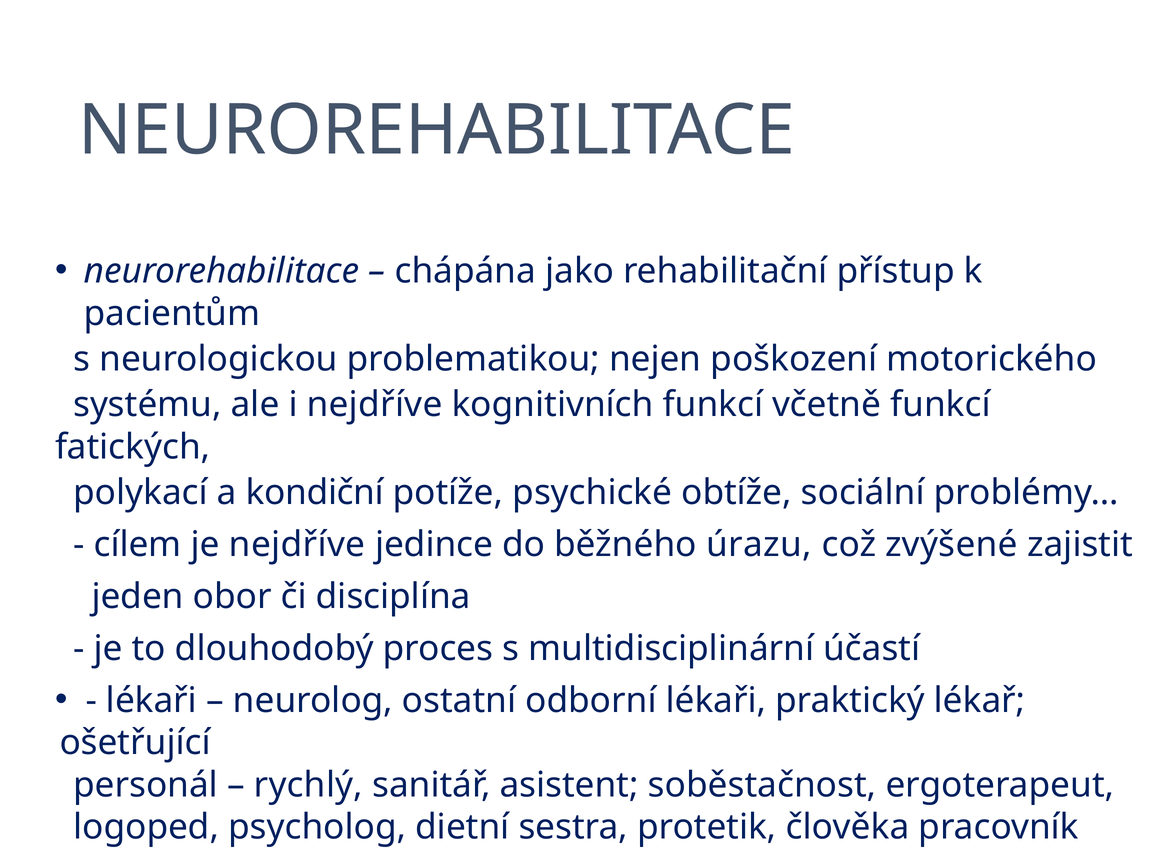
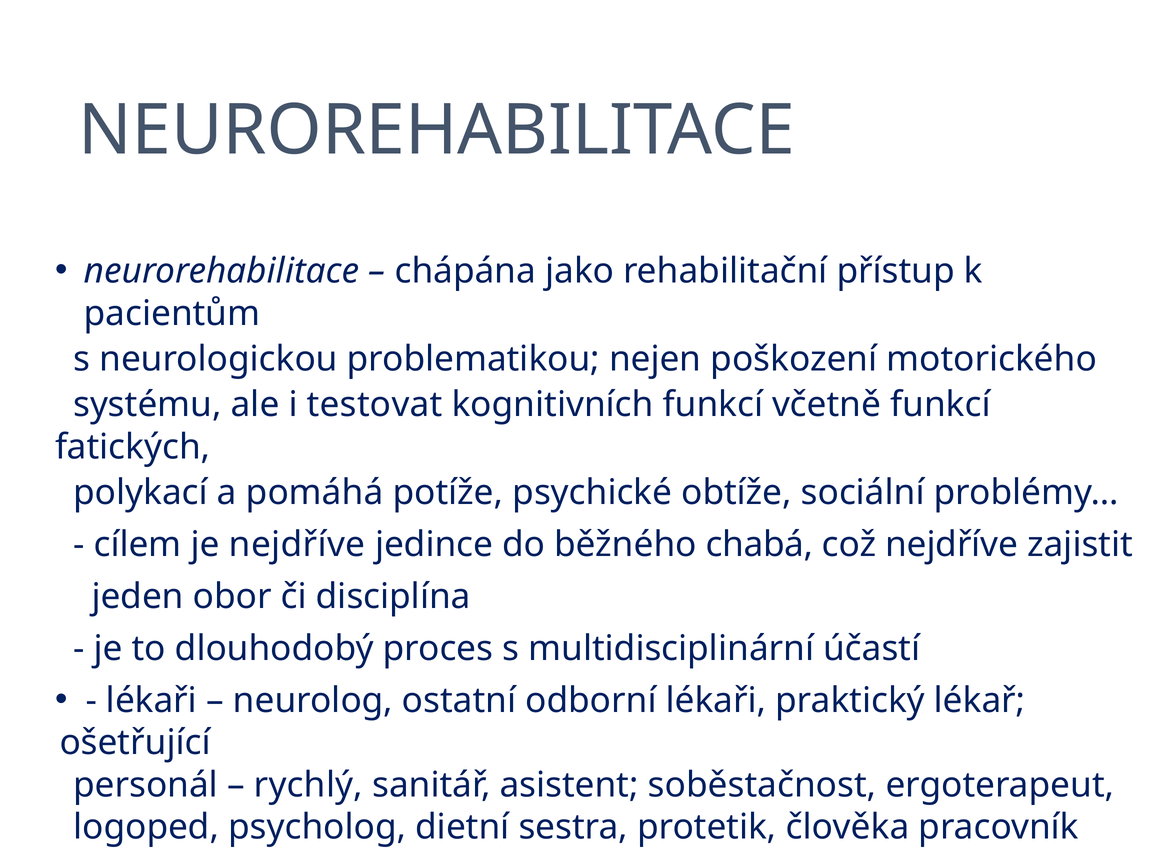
i nejdříve: nejdříve -> testovat (375, 405)
kondiční: kondiční -> pomáhá (315, 493)
úrazu: úrazu -> chabá (759, 545)
což zvýšené: zvýšené -> nejdříve (952, 545)
